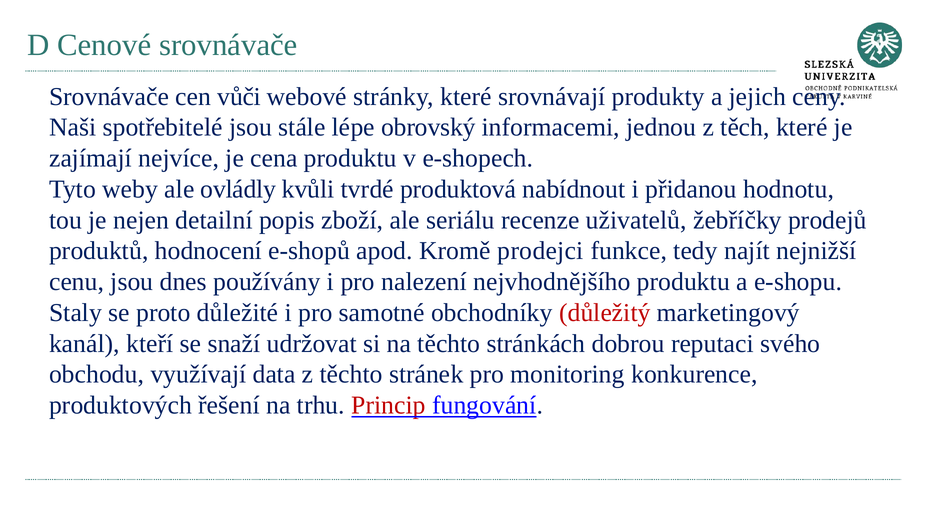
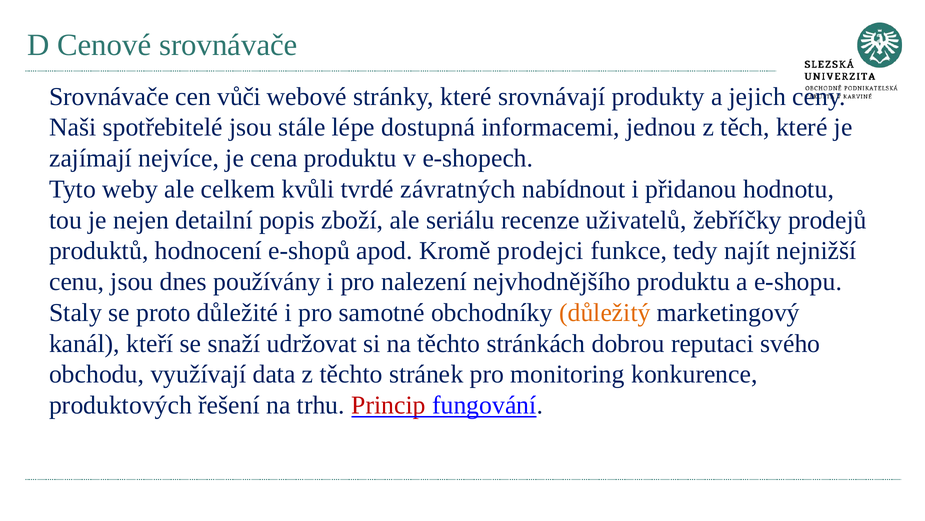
obrovský: obrovský -> dostupná (428, 127)
ovládly: ovládly -> celkem (238, 189)
produktová: produktová -> závratných (458, 189)
důležitý colour: red -> orange (605, 312)
